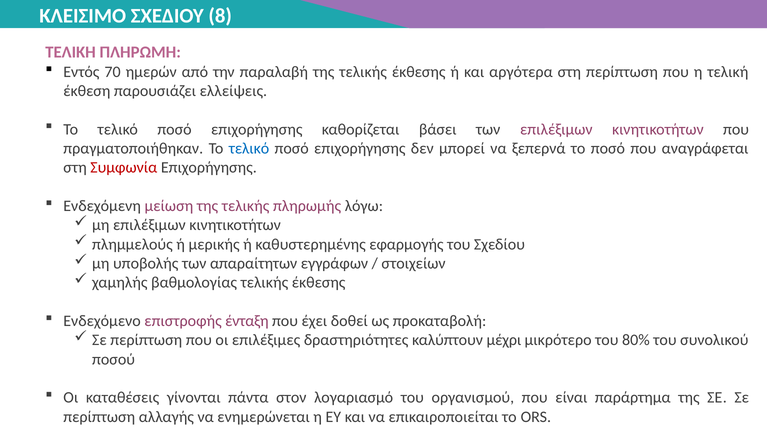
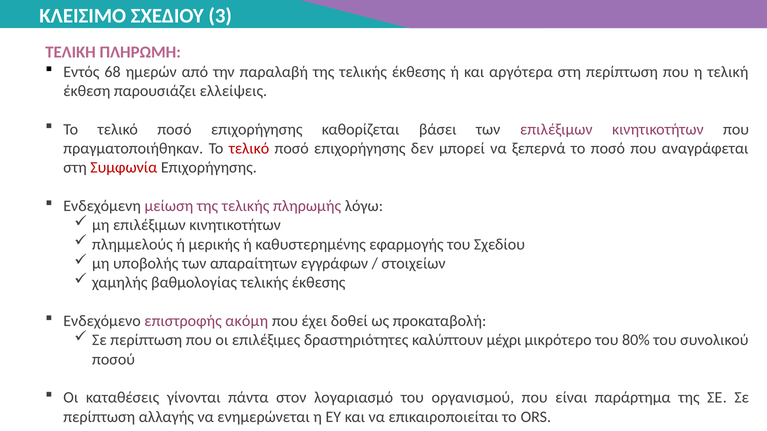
8: 8 -> 3 (220, 16)
70: 70 -> 68 (113, 72)
τελικό colour: blue -> red (249, 149)
ένταξη: ένταξη -> ακόμη (247, 321)
